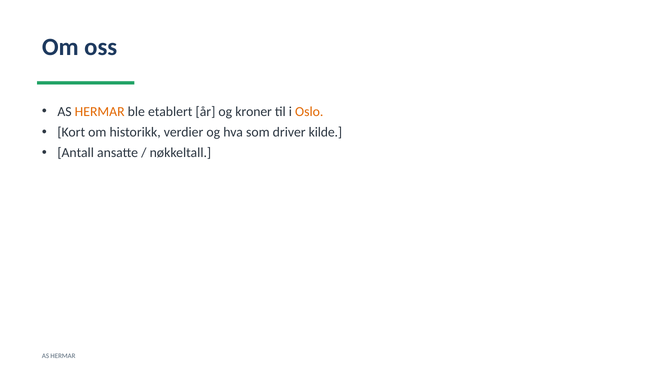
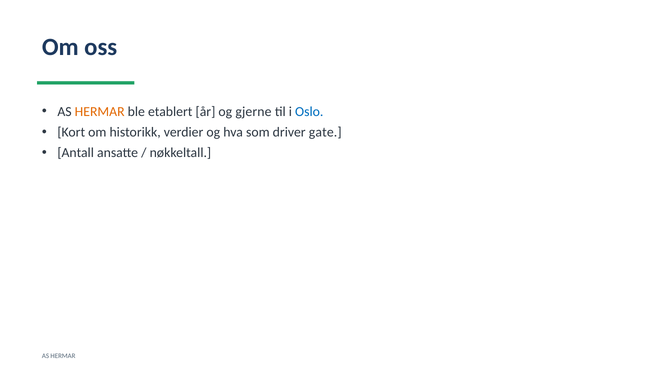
kroner: kroner -> gjerne (253, 112)
Oslo colour: orange -> blue (309, 112)
kilde: kilde -> gate (325, 132)
